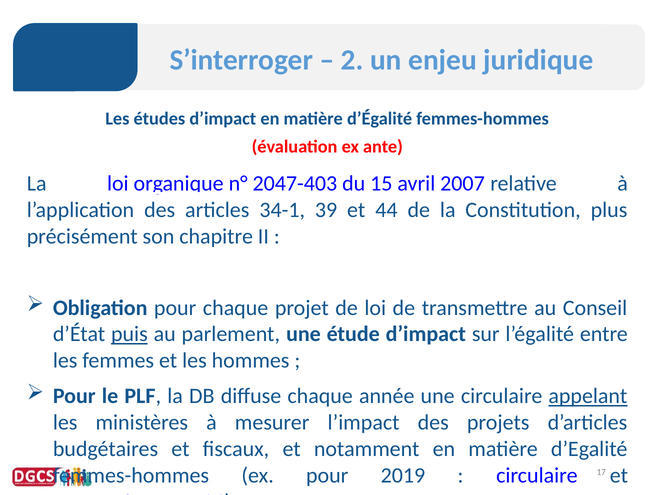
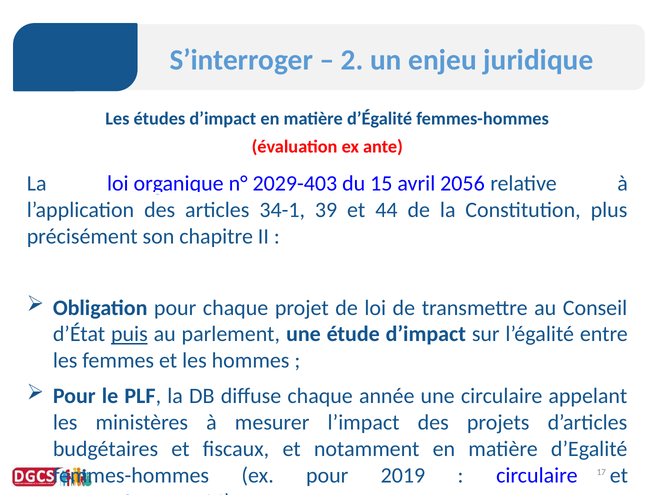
2047-403: 2047-403 -> 2029-403 (295, 183)
2007: 2007 -> 2056 (462, 183)
appelant underline: present -> none (588, 396)
